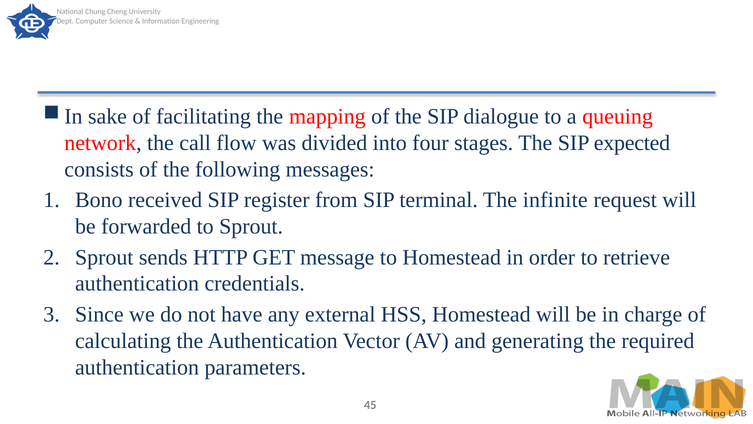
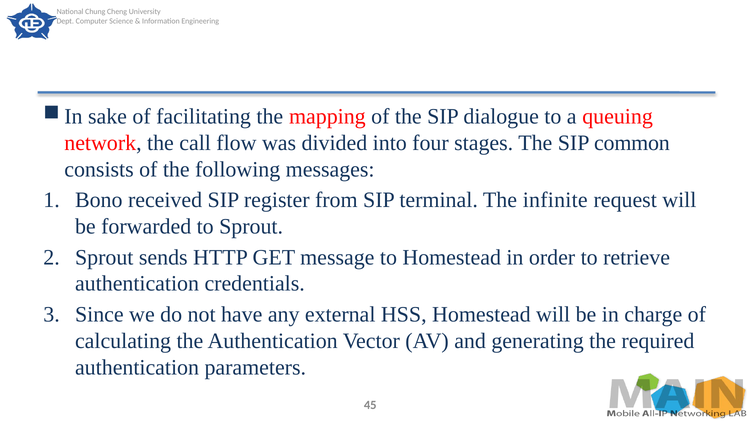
expected: expected -> common (632, 143)
